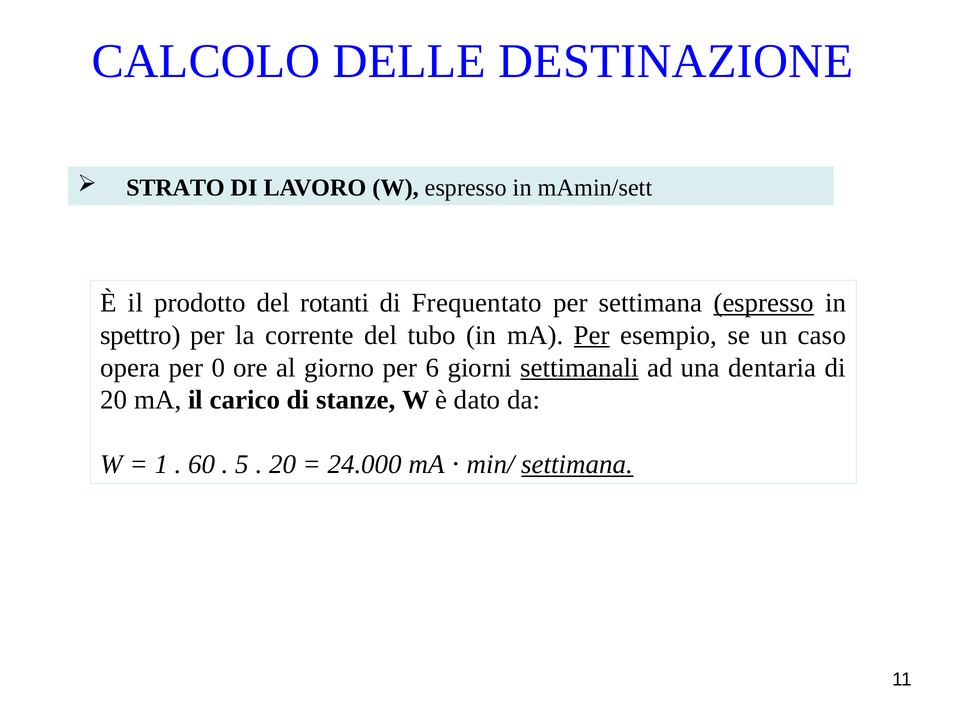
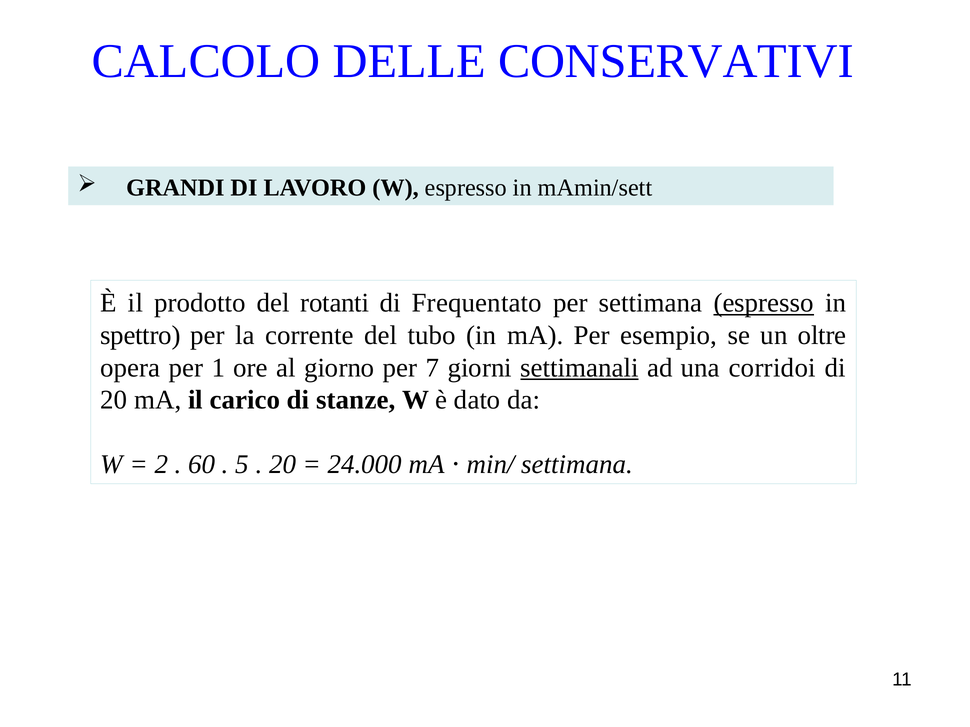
DESTINAZIONE: DESTINAZIONE -> CONSERVATIVI (676, 61)
STRATO: STRATO -> GRANDI (175, 188)
Per underline: present -> none (592, 336)
caso: caso -> oltre (822, 336)
0: 0 -> 1 (218, 368)
6: 6 -> 7 (432, 368)
dentaria: dentaria -> corridoi (772, 368)
1: 1 -> 2 (161, 465)
settimana underline: present -> none (577, 465)
